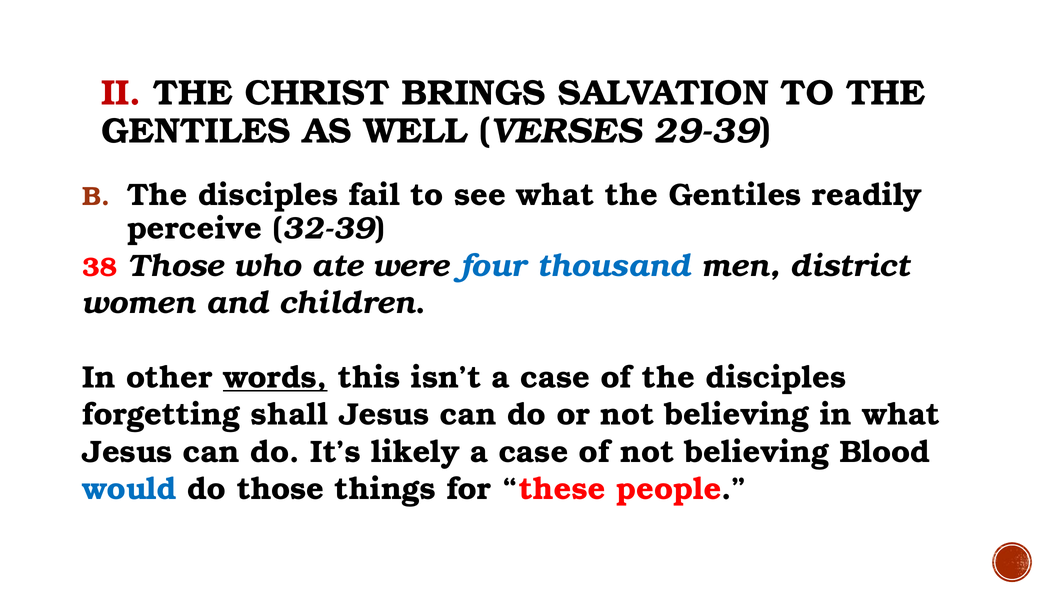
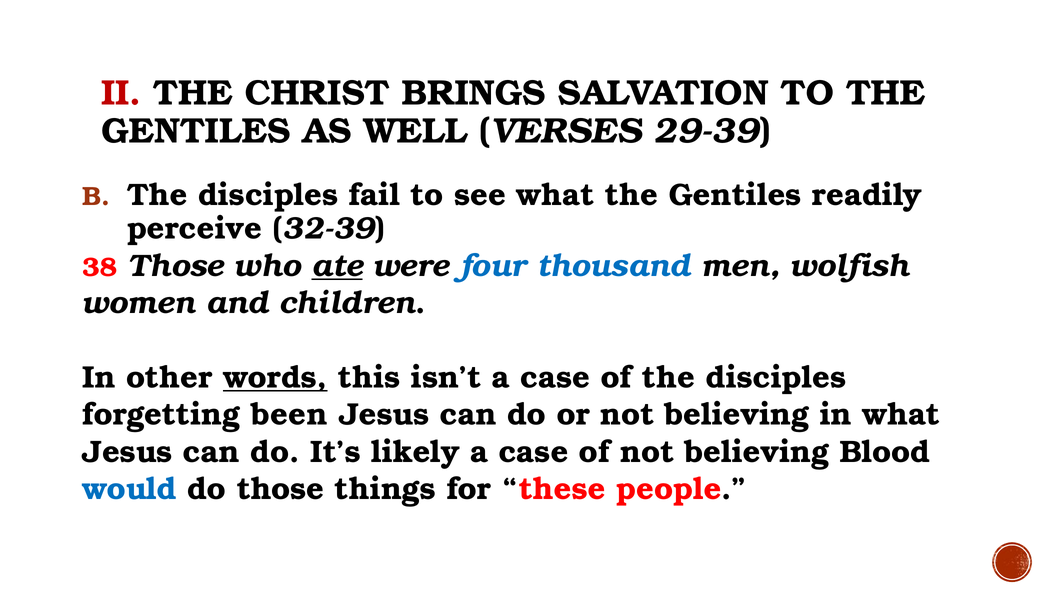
ate underline: none -> present (337, 266)
district: district -> wolfish (850, 266)
shall: shall -> been (289, 415)
